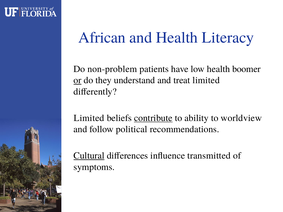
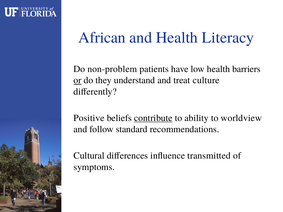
boomer: boomer -> barriers (246, 69)
treat limited: limited -> culture (206, 80)
Limited: Limited -> Positive (89, 118)
political: political -> standard (132, 129)
Cultural underline: present -> none (89, 156)
